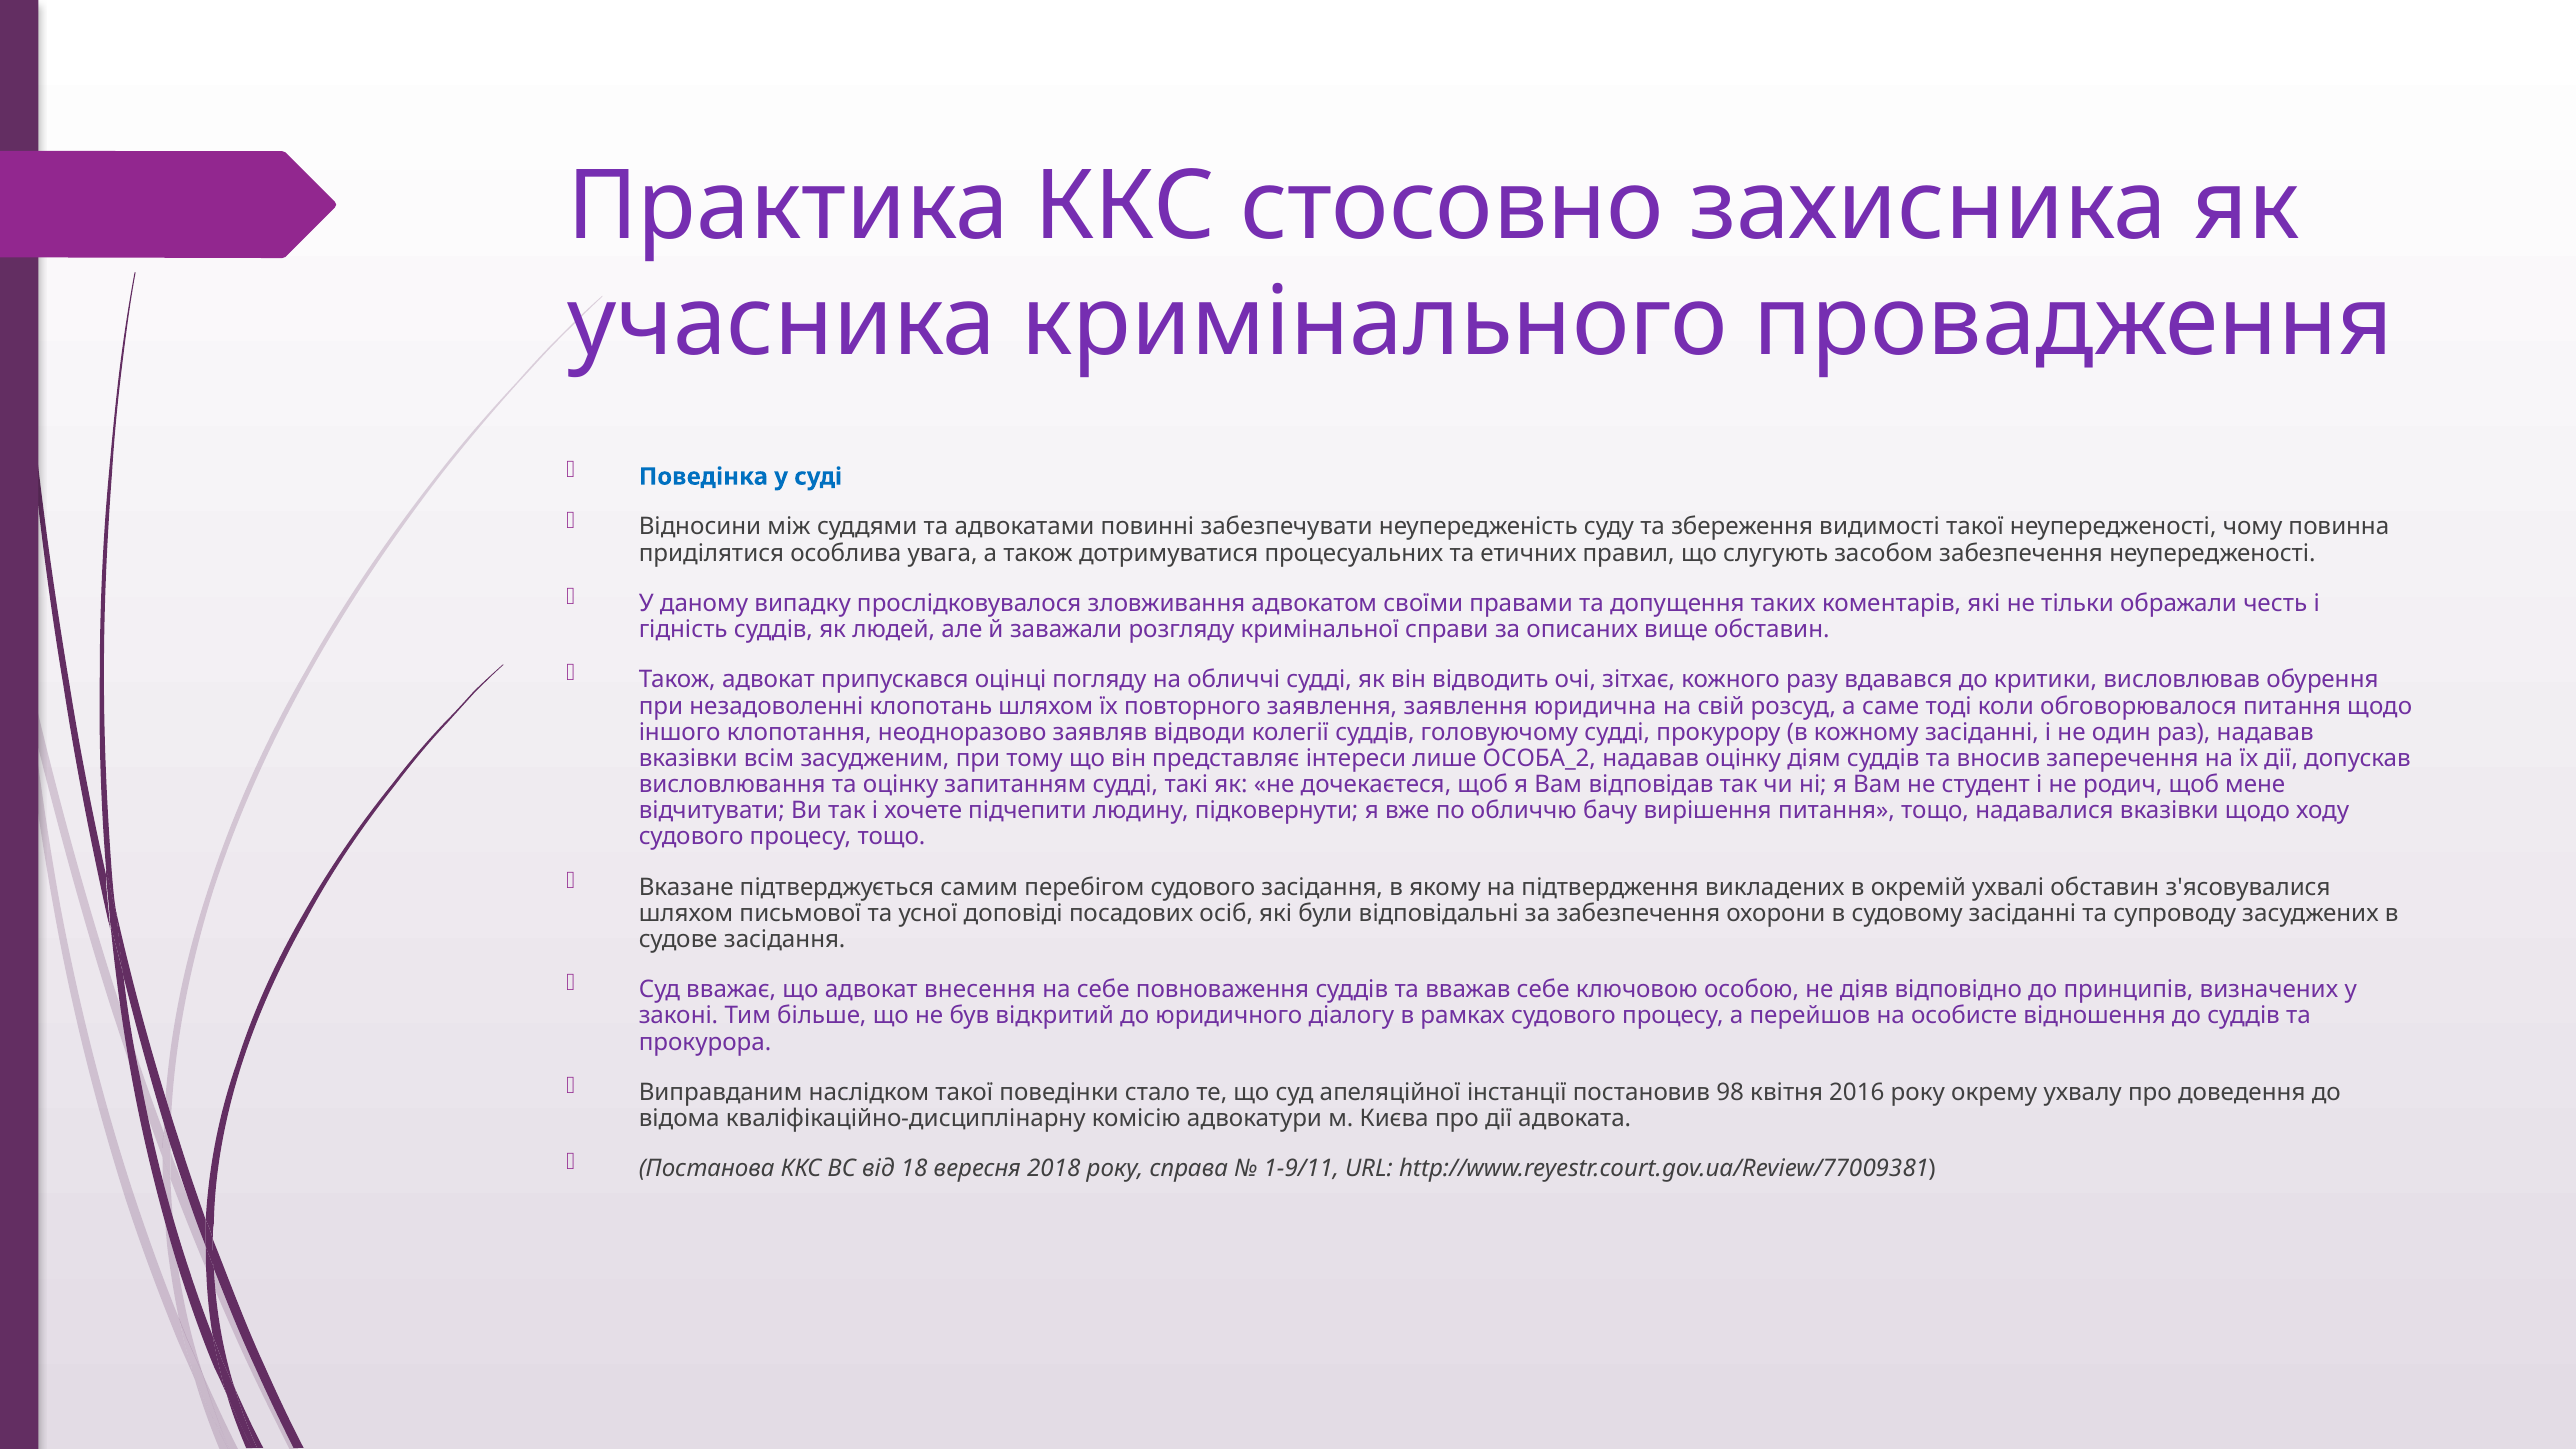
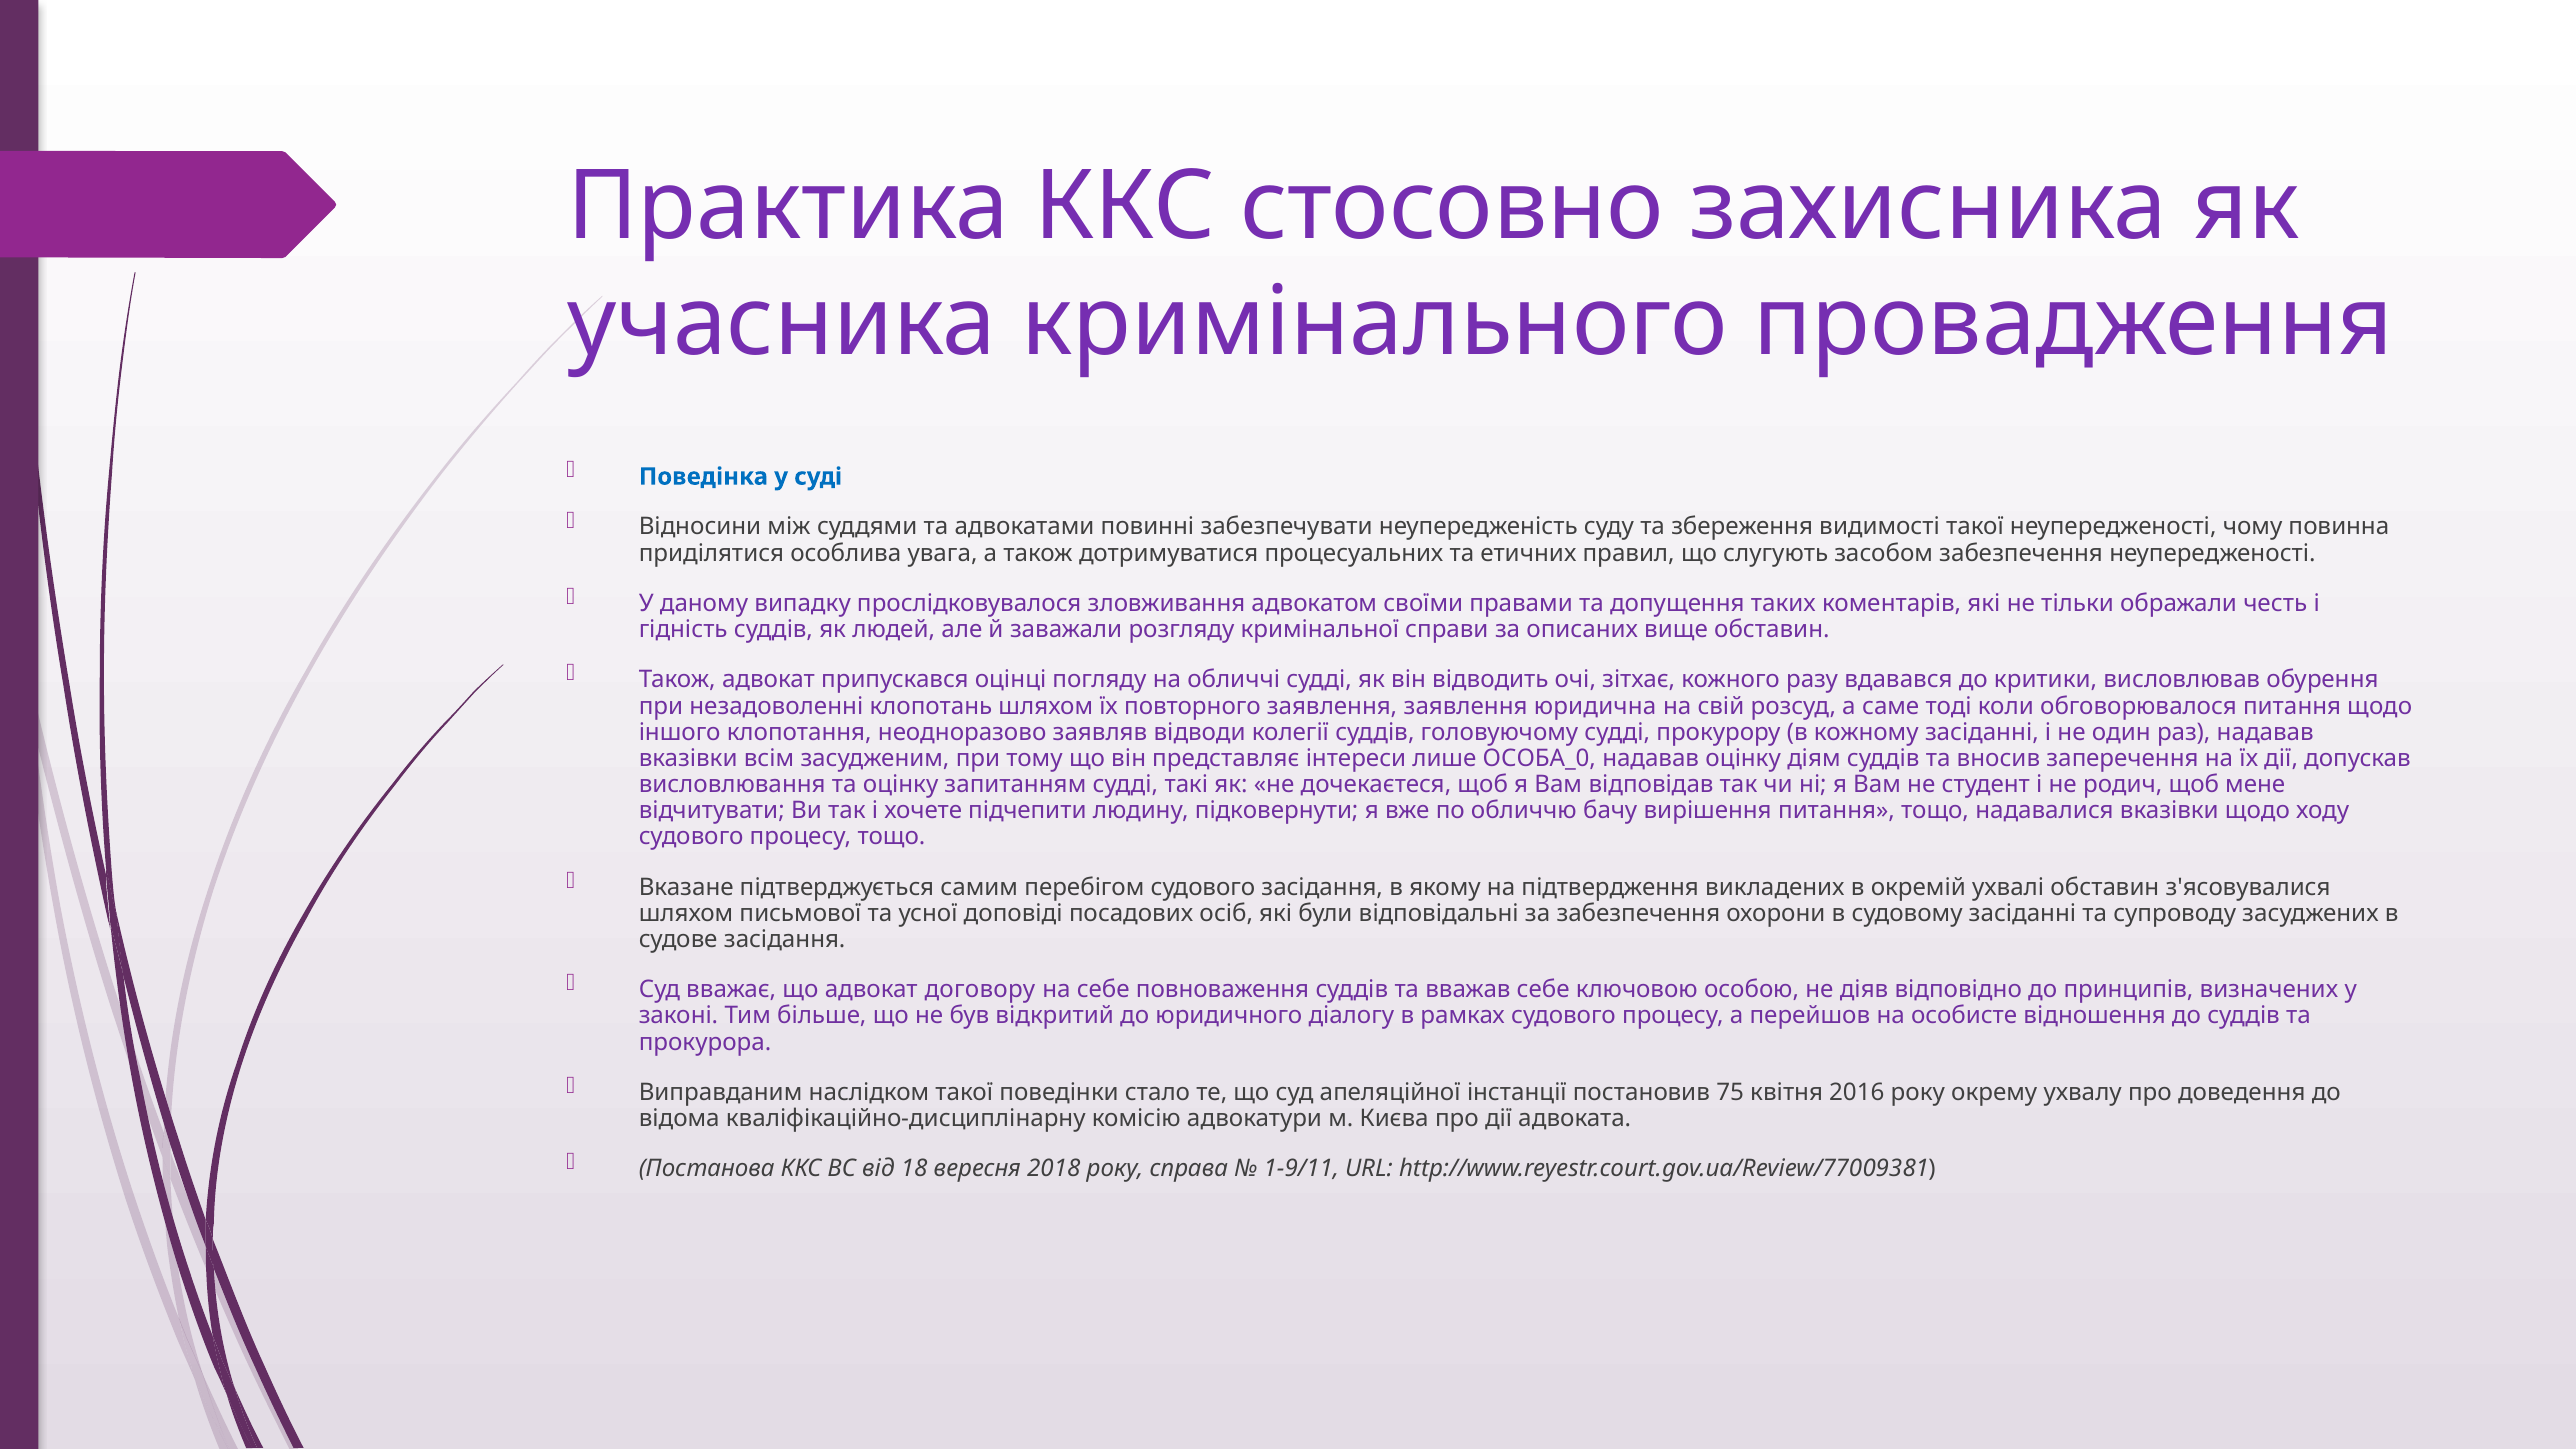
ОСОБА_2: ОСОБА_2 -> ОСОБА_0 (1539, 758)
внесення: внесення -> договору (980, 990)
98: 98 -> 75 (1730, 1092)
